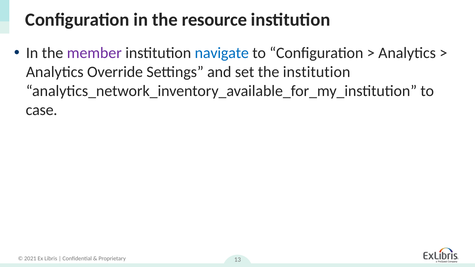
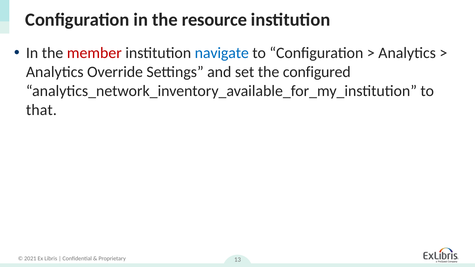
member colour: purple -> red (94, 53)
the institution: institution -> configured (317, 72)
case: case -> that (41, 110)
